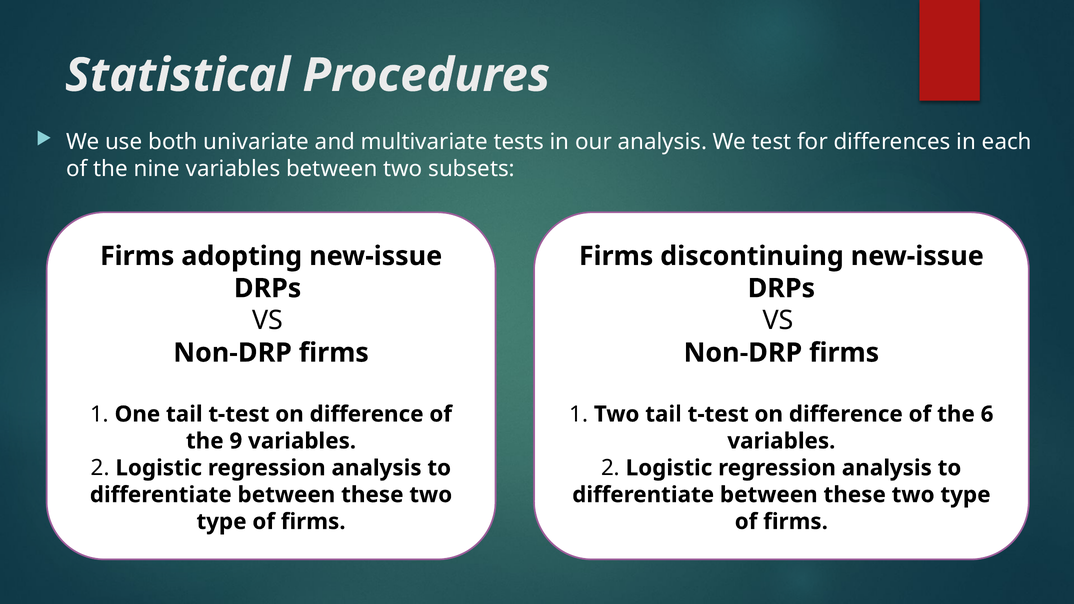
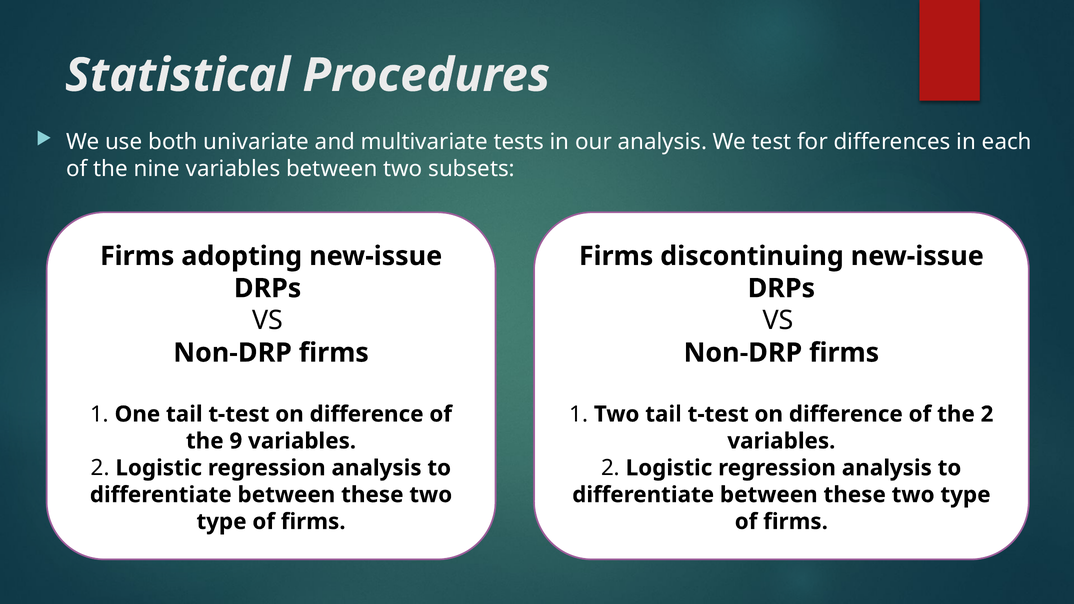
the 6: 6 -> 2 (987, 414)
